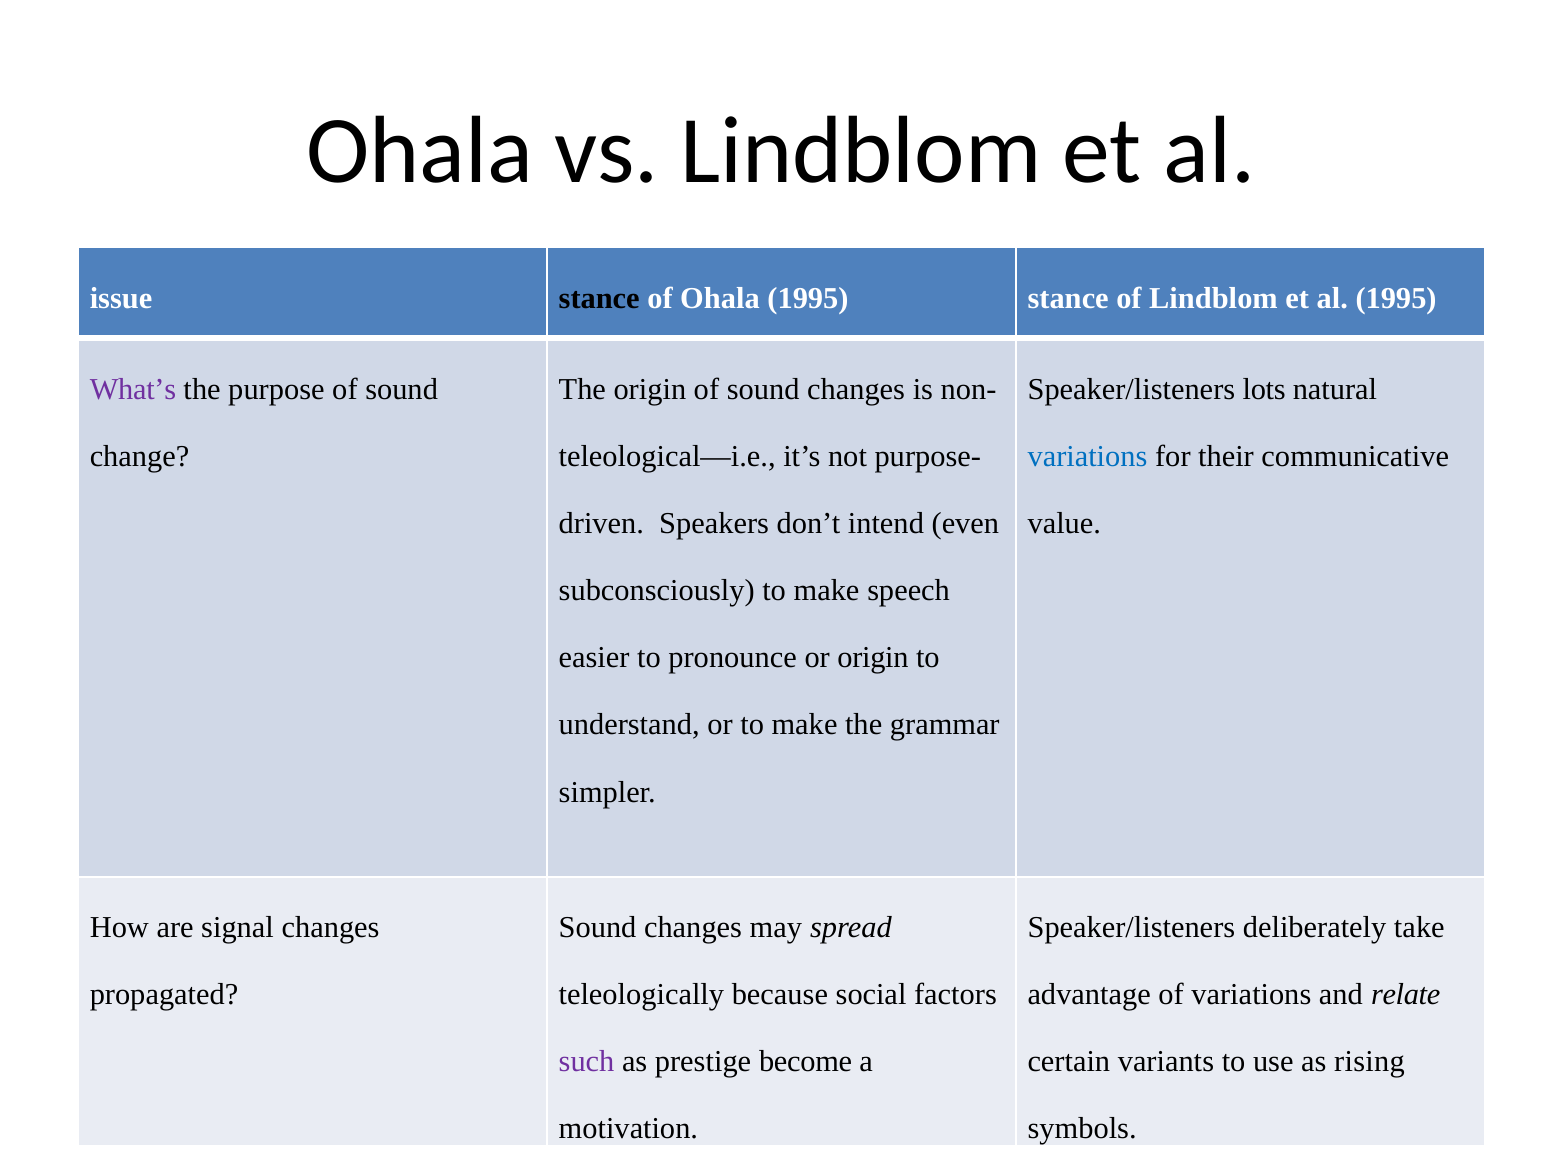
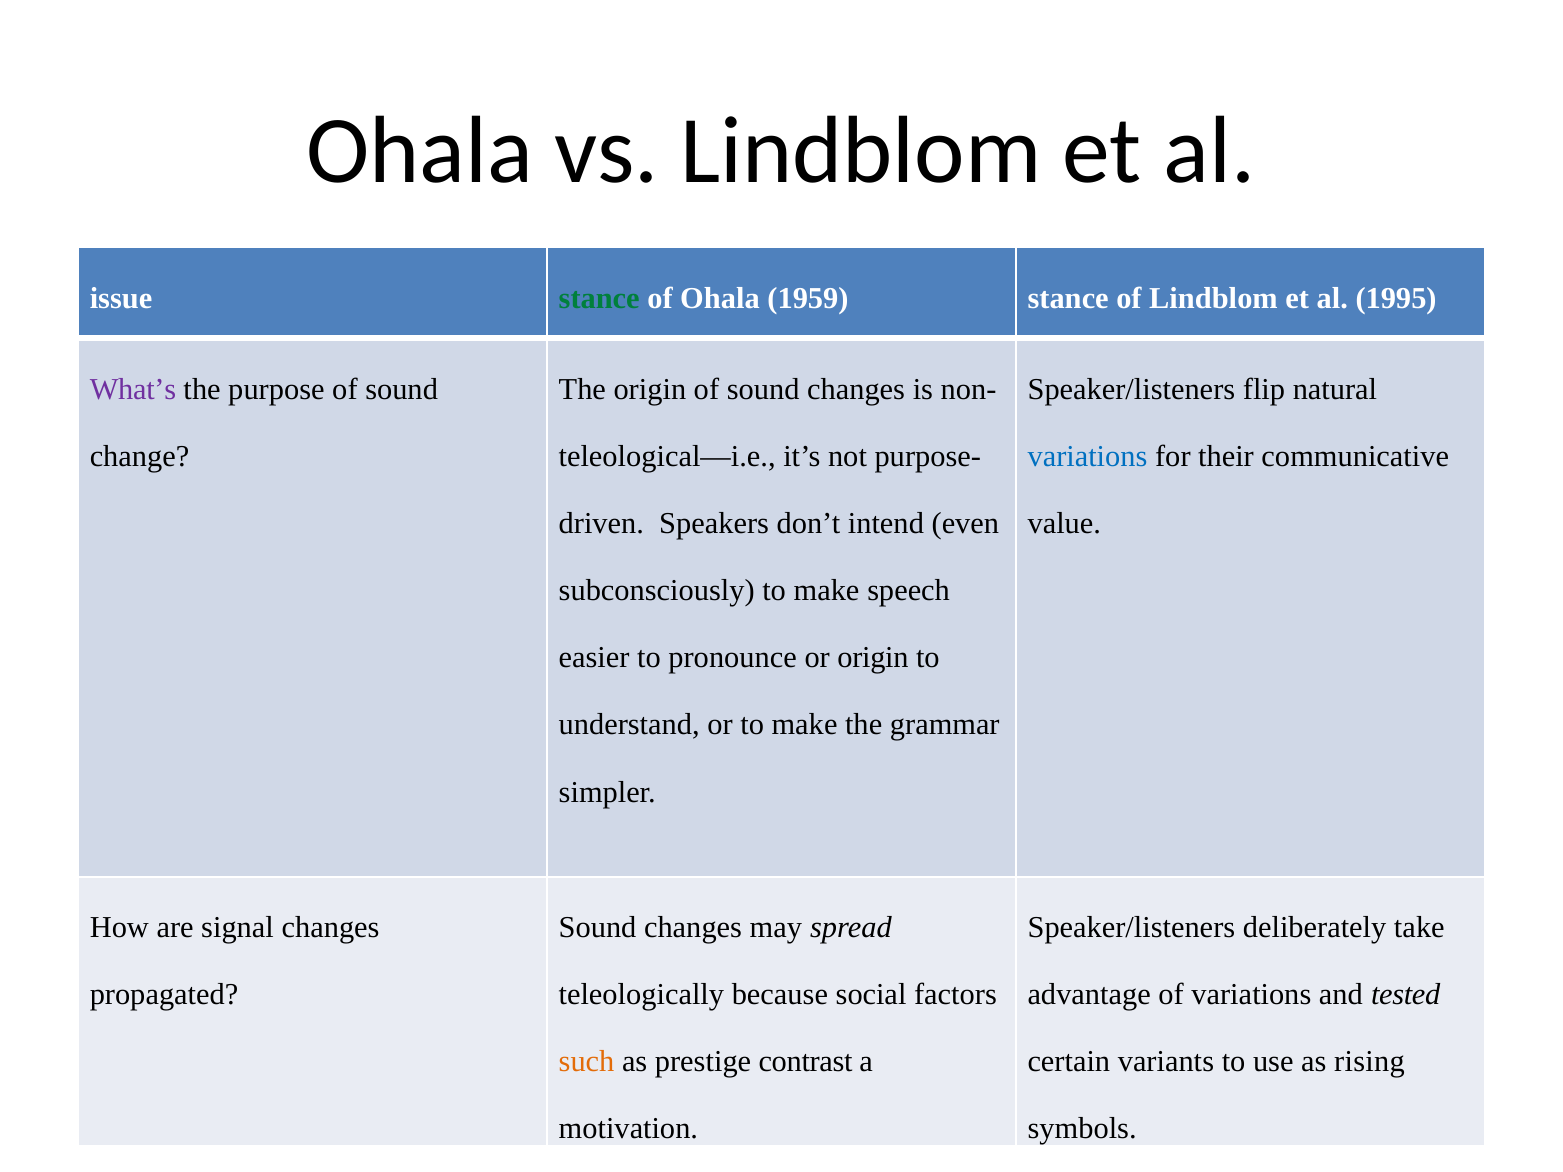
stance colour: black -> green (599, 298)
Ohala 1995: 1995 -> 1959 (808, 298)
lots: lots -> flip (1264, 389)
relate: relate -> tested (1406, 995)
such colour: purple -> orange (587, 1062)
become: become -> contrast (806, 1062)
